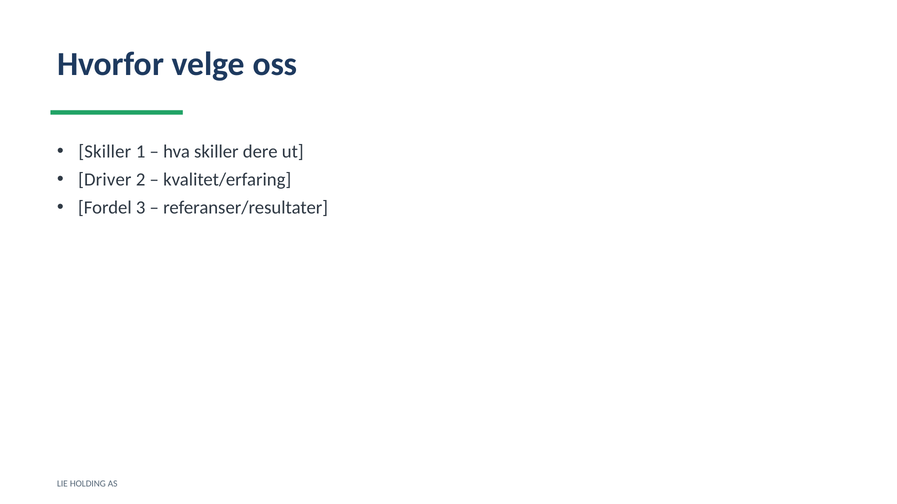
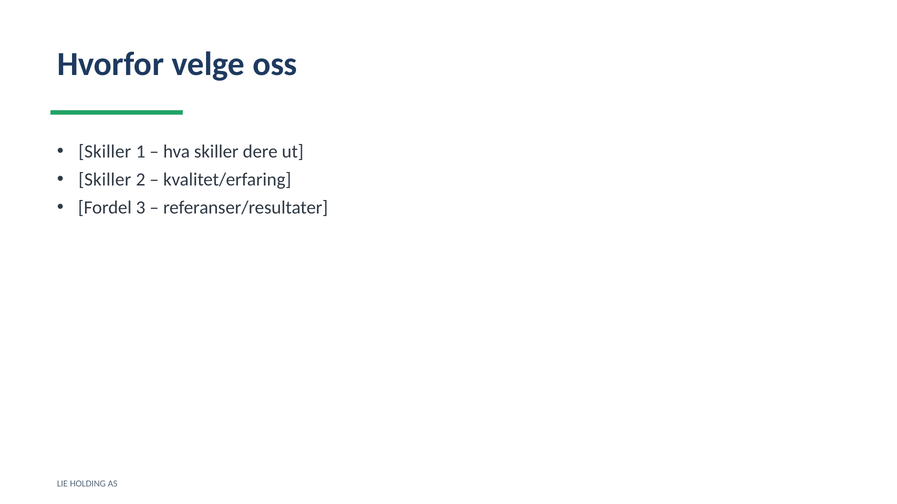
Driver: Driver -> Skiller (105, 180)
